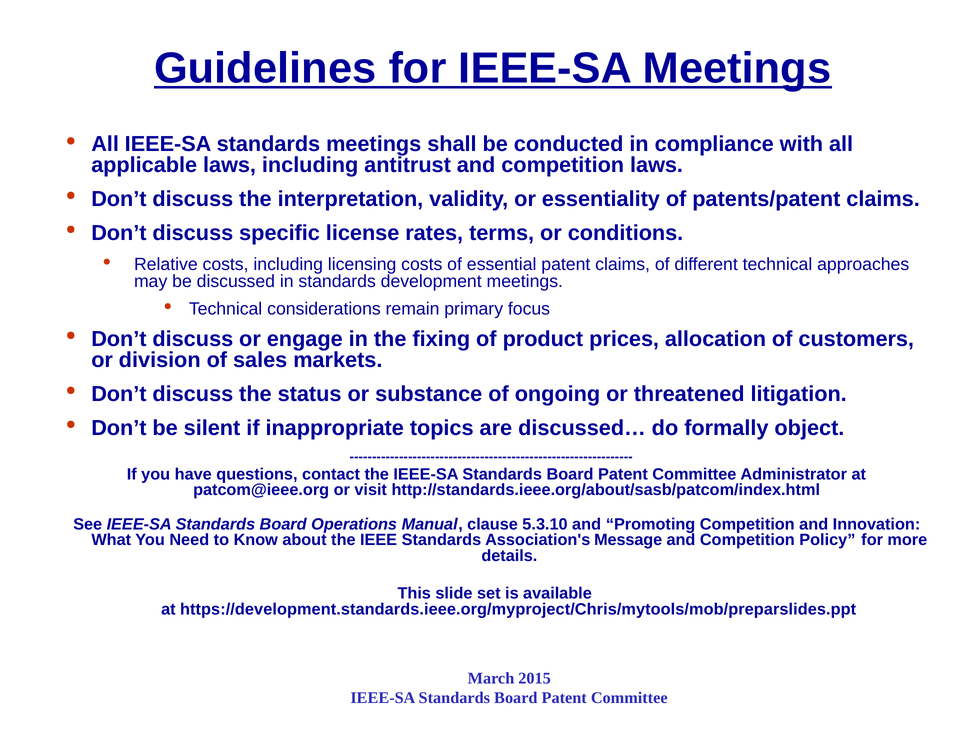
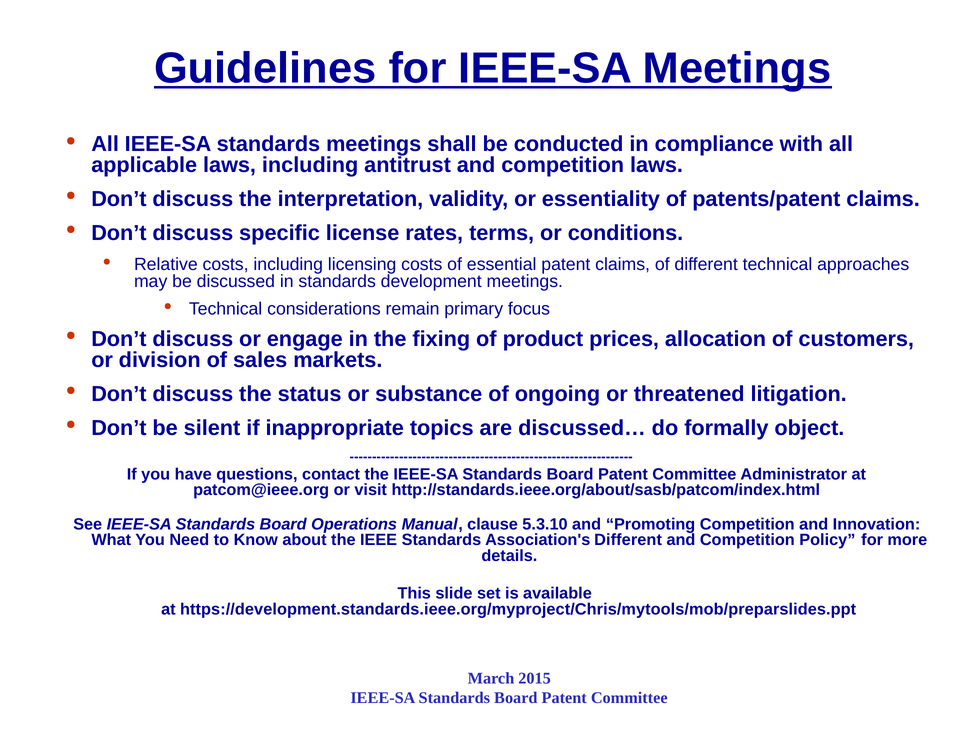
Association's Message: Message -> Different (628, 540)
